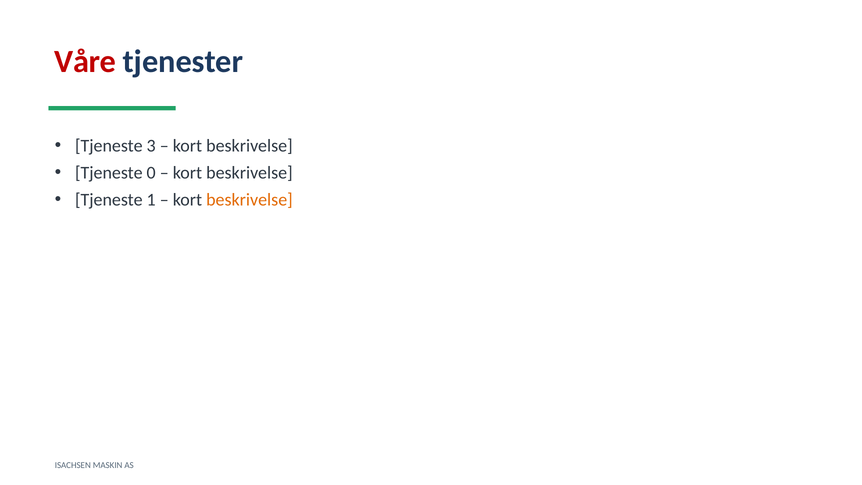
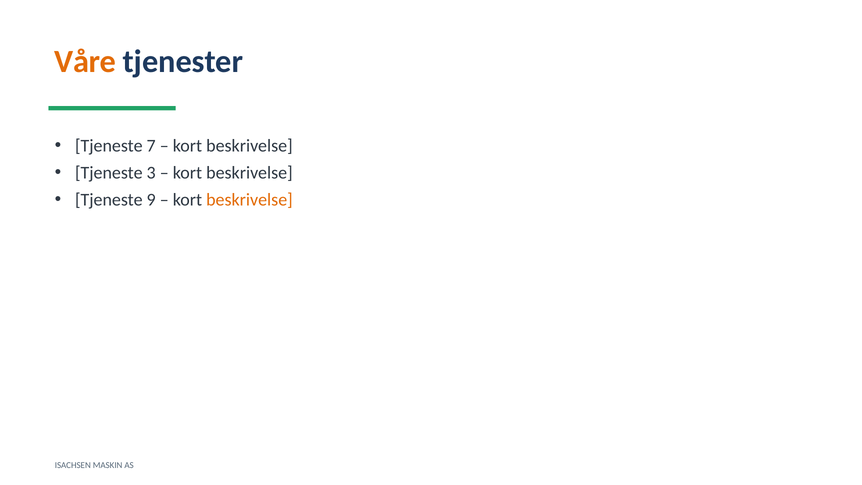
Våre colour: red -> orange (85, 62)
3: 3 -> 7 (151, 146)
0: 0 -> 3 (151, 173)
1: 1 -> 9 (151, 200)
